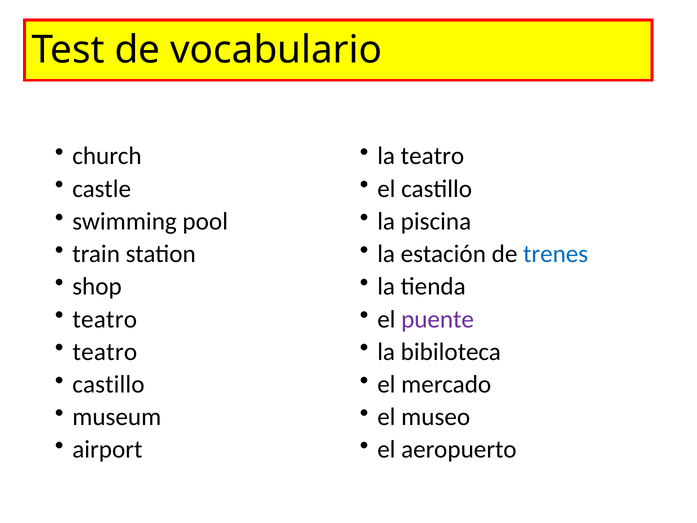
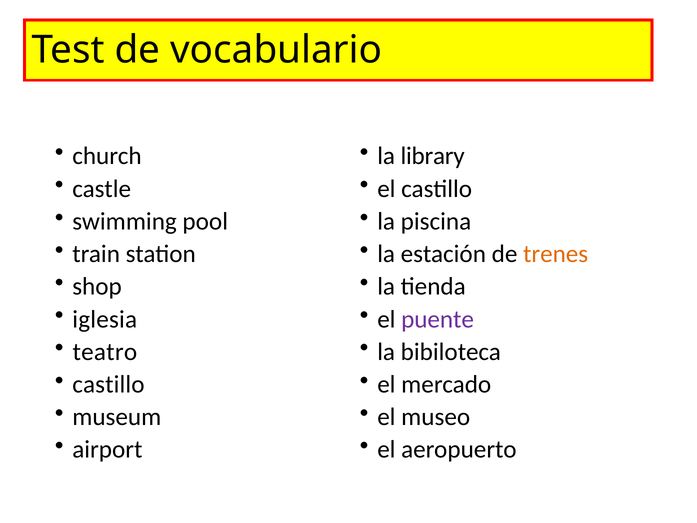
la teatro: teatro -> library (433, 156)
trenes colour: blue -> orange (556, 254)
teatro: teatro -> iglesia (105, 319)
